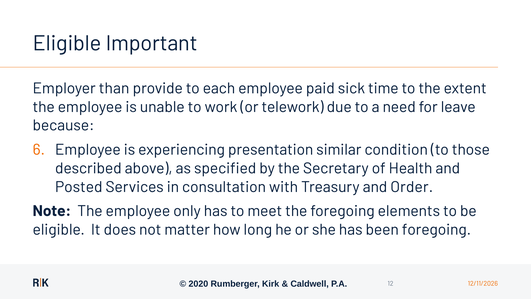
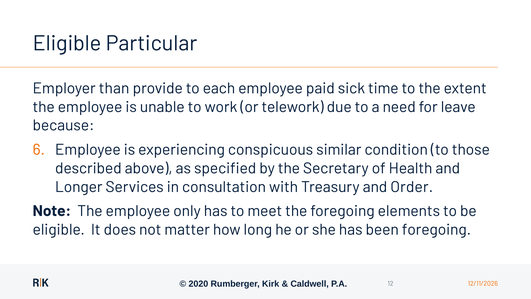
Important: Important -> Particular (152, 43)
presentation: presentation -> conspicuous (271, 150)
Posted: Posted -> Longer (79, 187)
